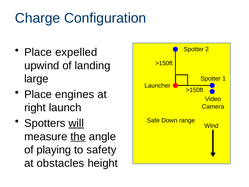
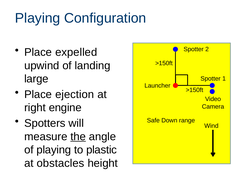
Charge: Charge -> Playing (38, 18)
engines: engines -> ejection (75, 94)
launch: launch -> engine (65, 108)
will underline: present -> none (76, 123)
safety: safety -> plastic (102, 150)
